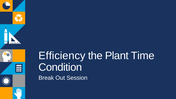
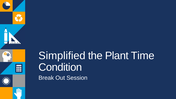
Efficiency: Efficiency -> Simplified (62, 56)
